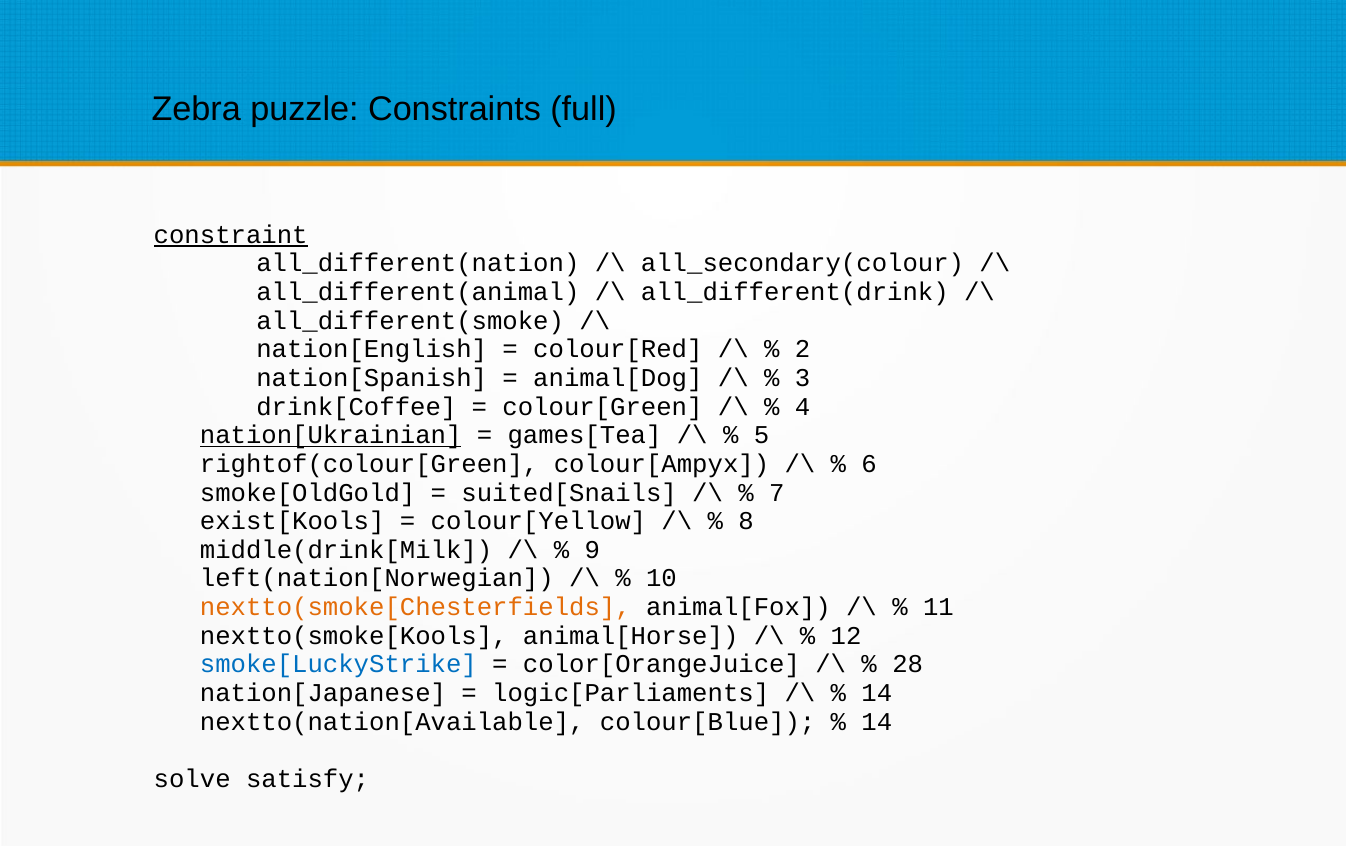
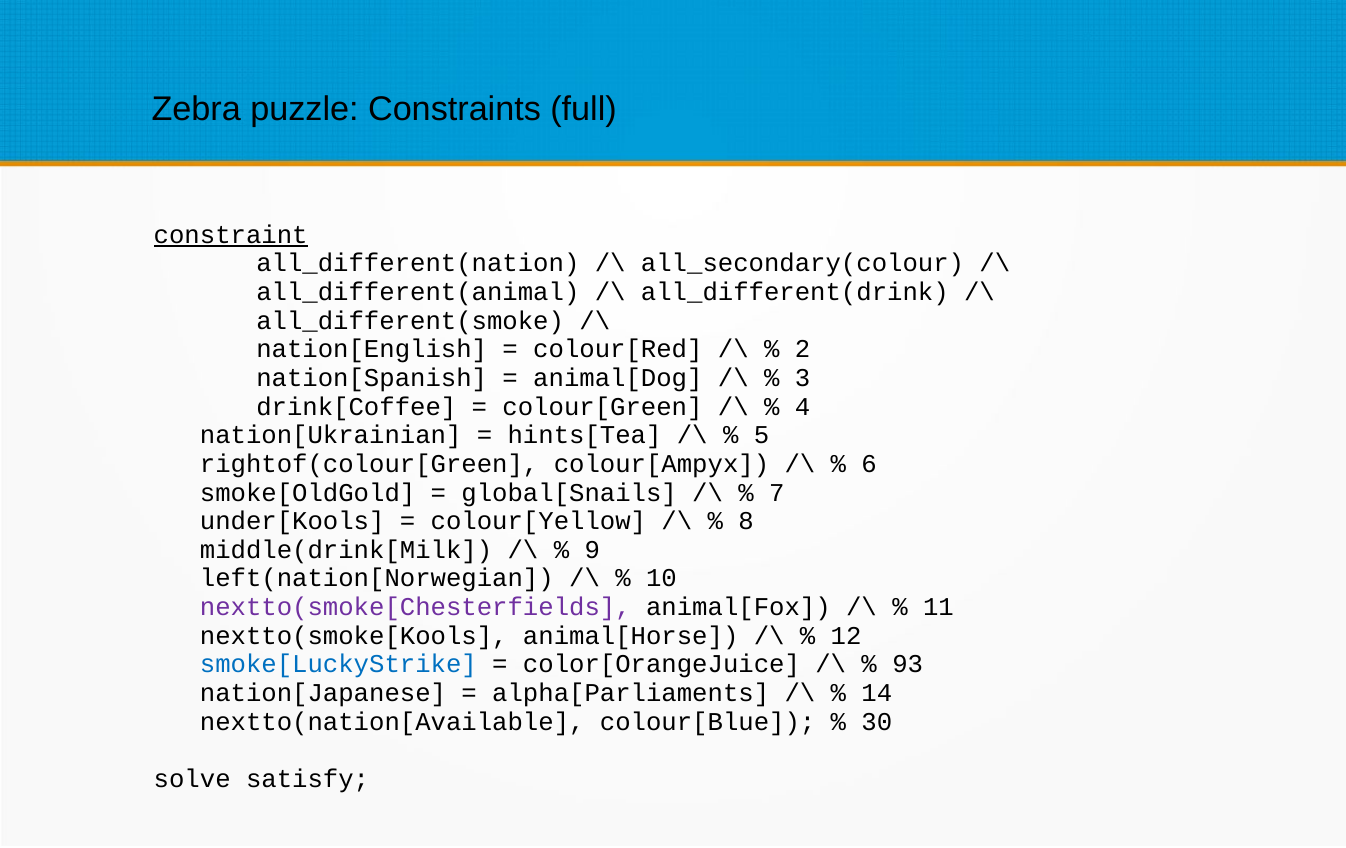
nation[Ukrainian underline: present -> none (331, 435)
games[Tea: games[Tea -> hints[Tea (585, 435)
suited[Snails: suited[Snails -> global[Snails (569, 493)
exist[Kools: exist[Kools -> under[Kools (292, 521)
nextto(smoke[Chesterfields colour: orange -> purple (415, 607)
28: 28 -> 93 (908, 664)
logic[Parliaments: logic[Parliaments -> alpha[Parliaments (631, 693)
14: 14 -> 30 (877, 722)
